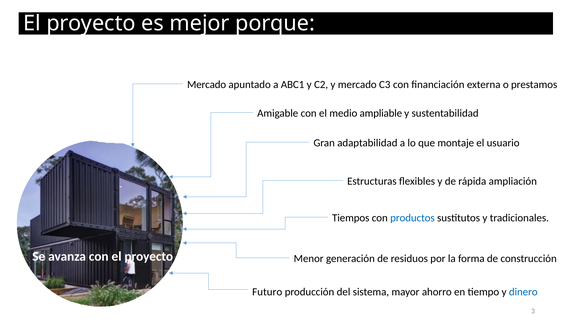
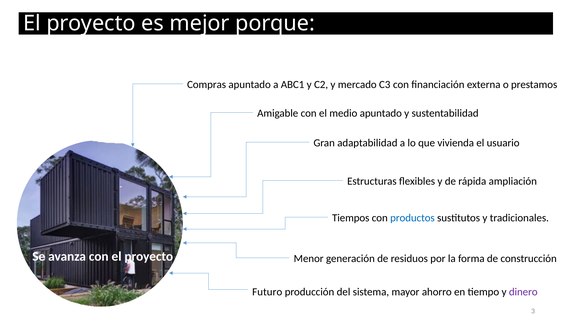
Mercado: Mercado -> Compras (207, 84)
medio ampliable: ampliable -> apuntado (381, 113)
montaje: montaje -> vivienda (456, 143)
dinero colour: blue -> purple (523, 292)
